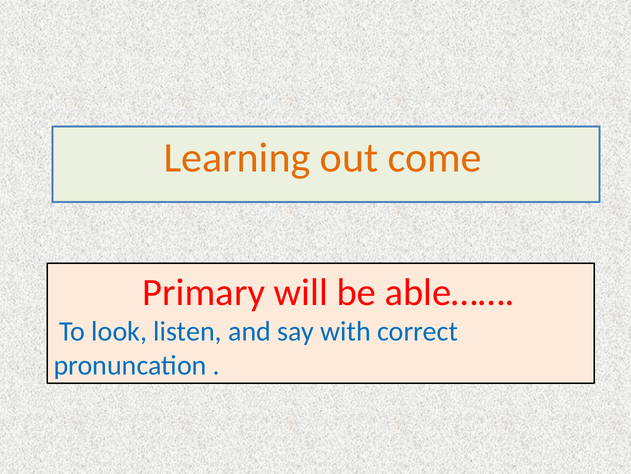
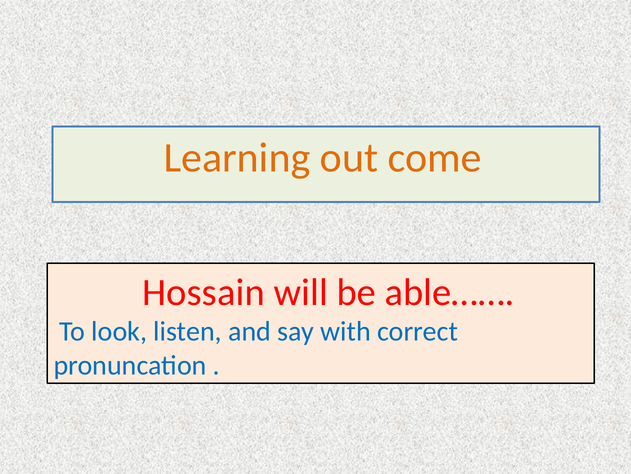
Primary: Primary -> Hossain (204, 292)
